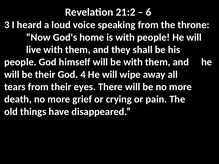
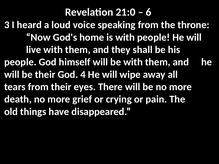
21:2: 21:2 -> 21:0 (126, 12)
